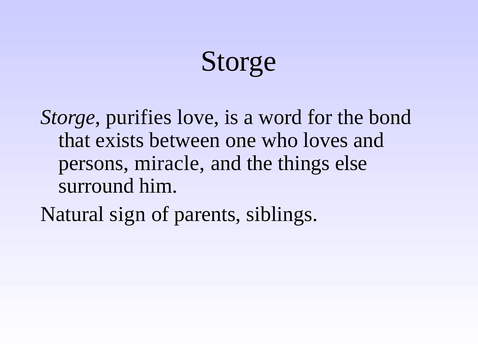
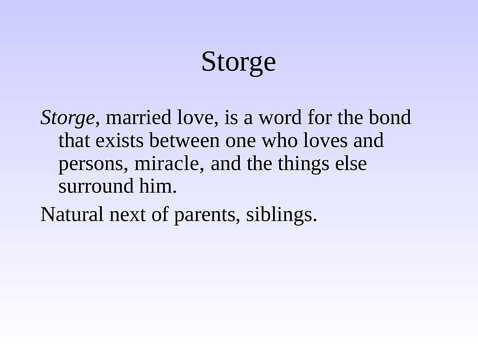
purifies: purifies -> married (139, 117)
sign: sign -> next (128, 215)
